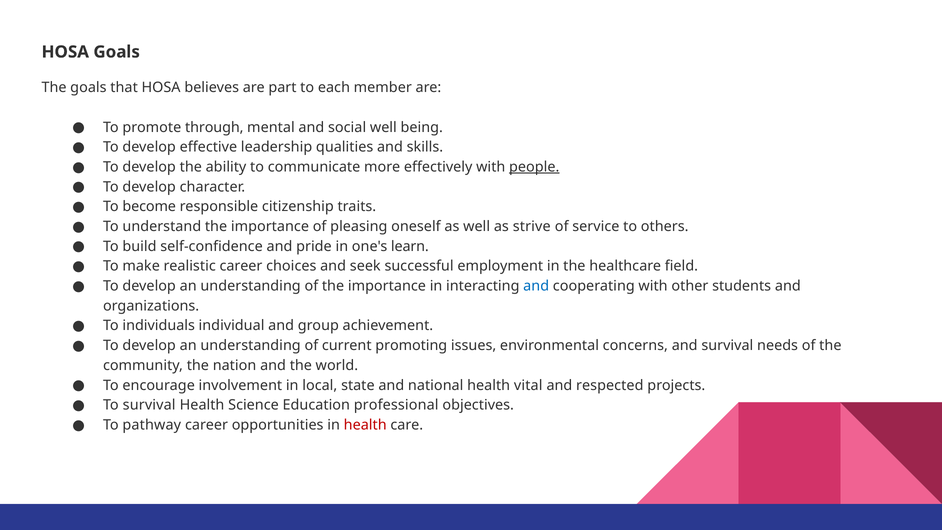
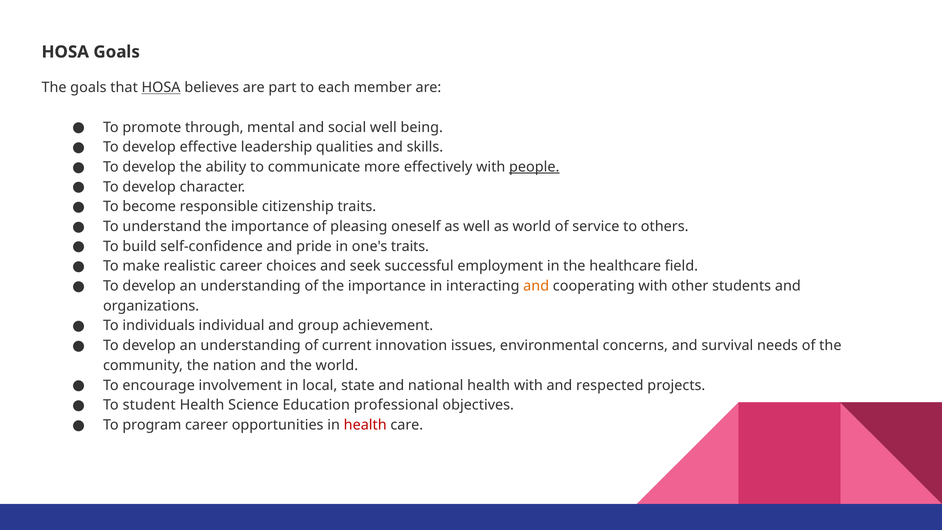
HOSA underline: none -> present (161, 88)
as strive: strive -> world (532, 226)
one's learn: learn -> traits (410, 246)
and colour: blue -> orange (536, 286)
promoting: promoting -> innovation (411, 345)
health vital: vital -> with (528, 385)
To survival: survival -> student (149, 405)
pathway: pathway -> program (152, 425)
